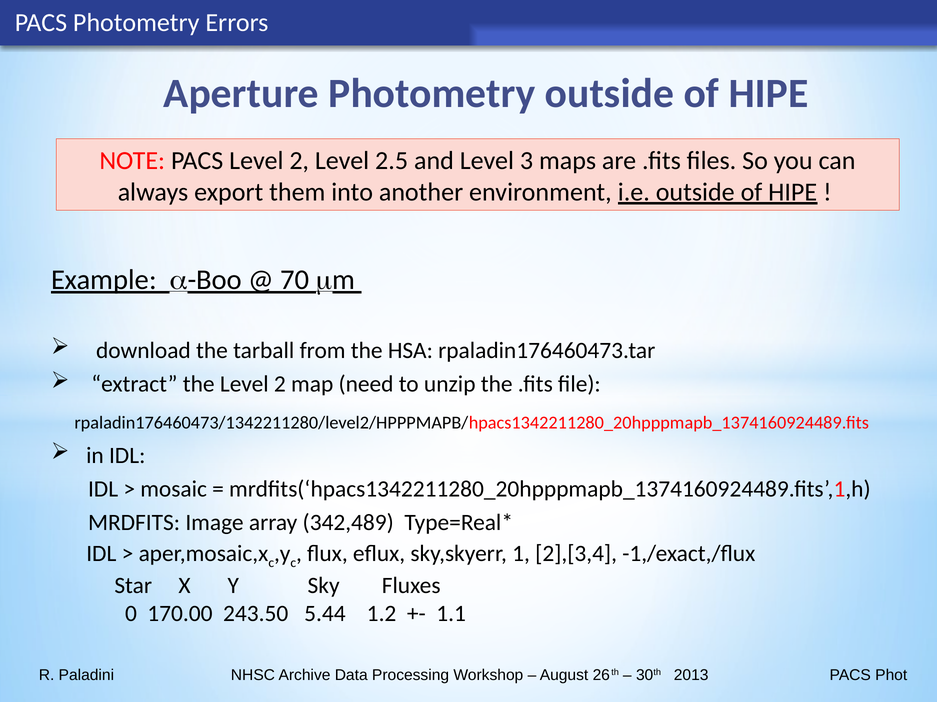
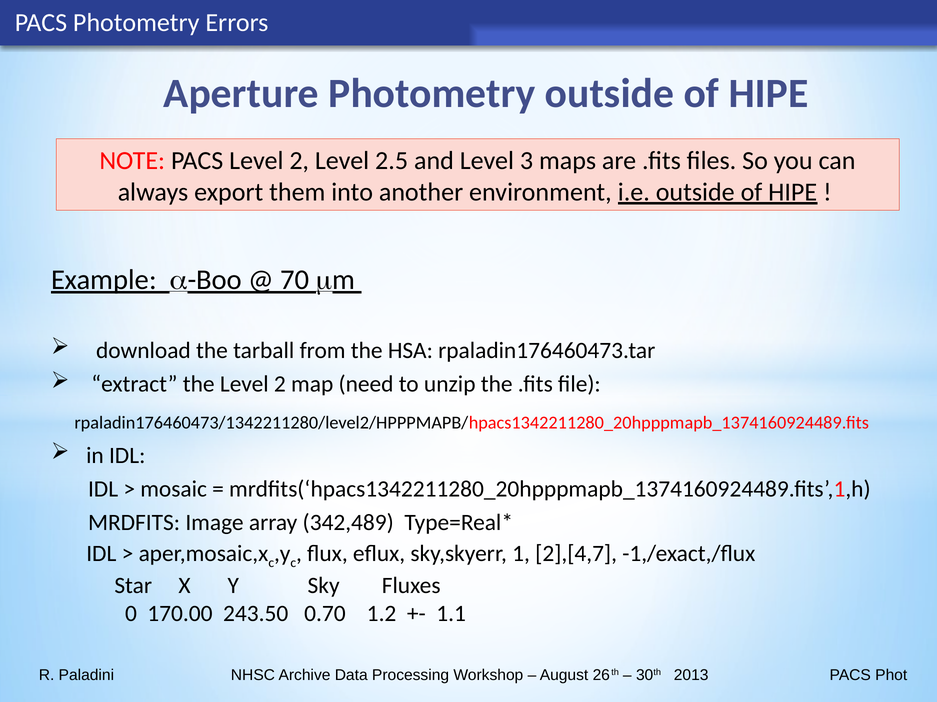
2],[3,4: 2],[3,4 -> 2],[4,7 (576, 554)
5.44: 5.44 -> 0.70 (325, 614)
